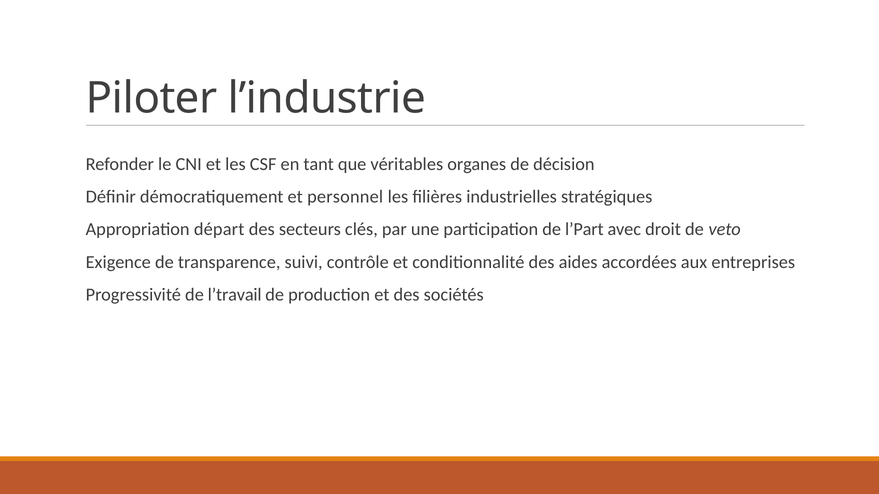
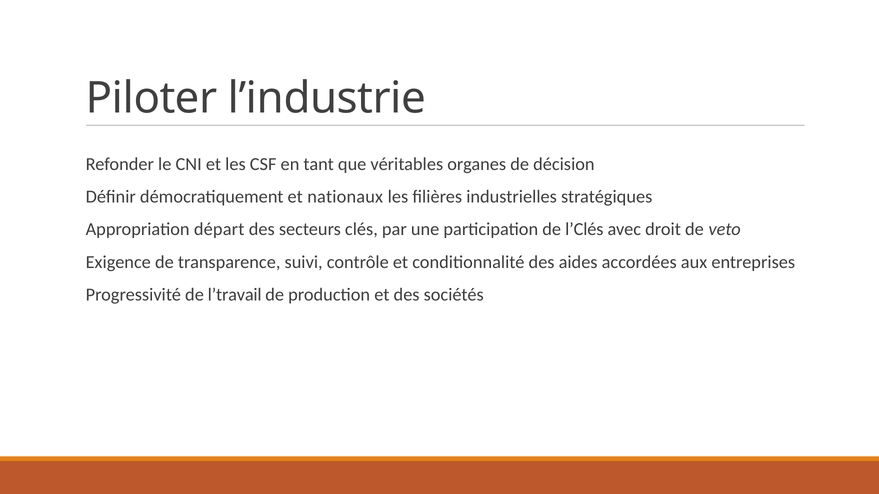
personnel: personnel -> nationaux (345, 197)
l’Part: l’Part -> l’Clés (584, 230)
